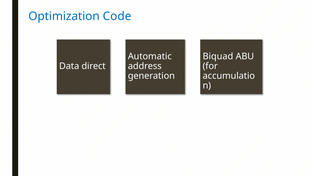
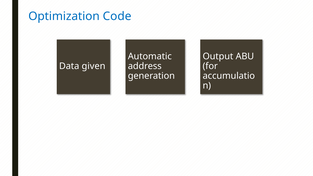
Biquad: Biquad -> Output (218, 56)
direct: direct -> given (94, 66)
